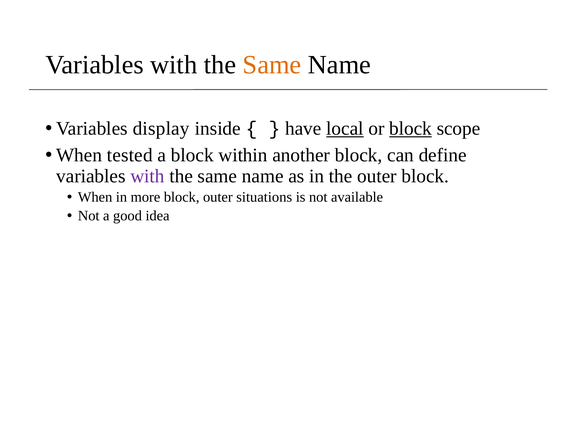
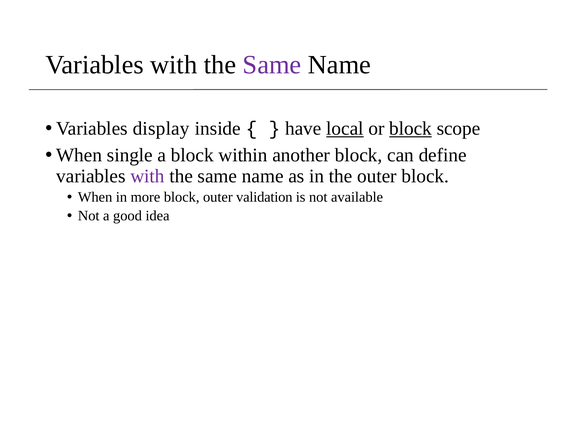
Same colour: orange -> purple (272, 65)
tested: tested -> single (130, 155)
situations: situations -> validation (264, 197)
